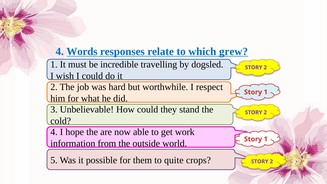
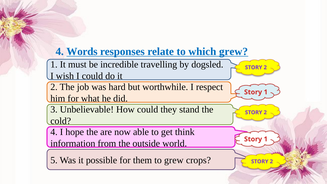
work: work -> think (185, 132)
to quite: quite -> grew (174, 160)
